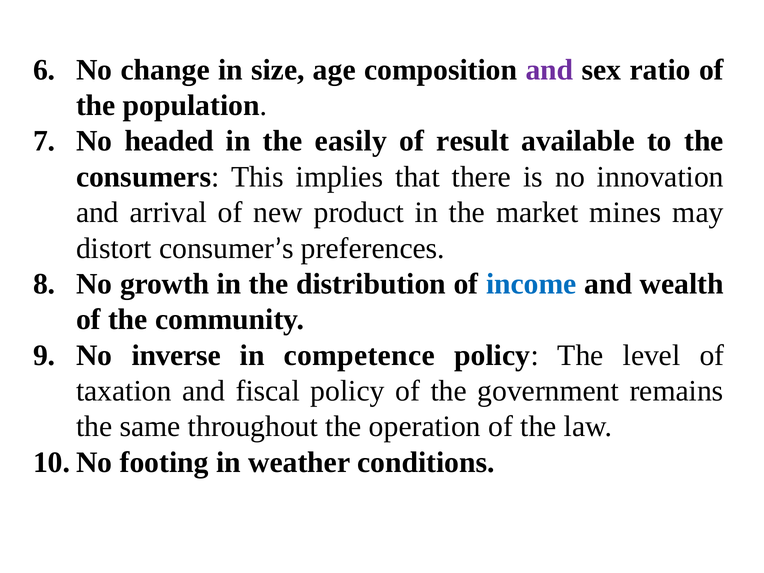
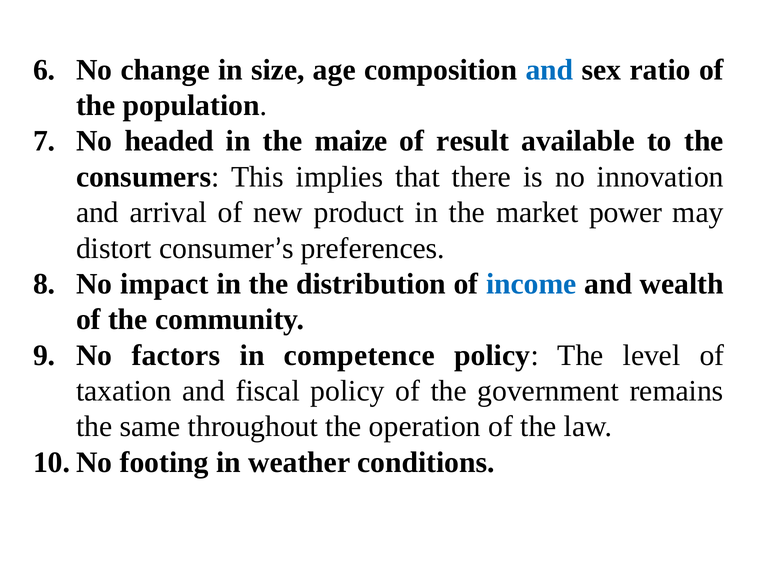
and colour: purple -> blue (550, 70)
easily: easily -> maize (351, 141)
mines: mines -> power (626, 213)
growth: growth -> impact (164, 284)
inverse: inverse -> factors (176, 355)
